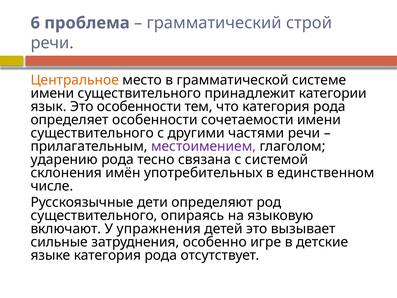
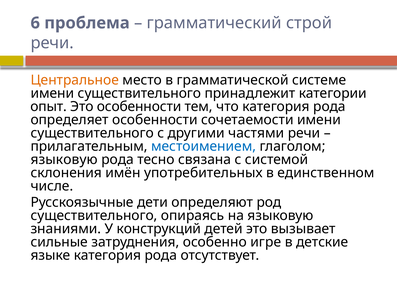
язык: язык -> опыт (49, 107)
местоимением colour: purple -> blue (204, 146)
ударению: ударению -> языковую (64, 159)
включают: включают -> знаниями (66, 229)
упражнения: упражнения -> конструкций (159, 229)
